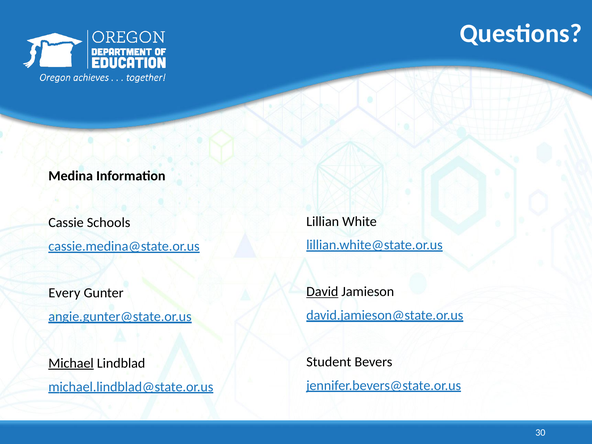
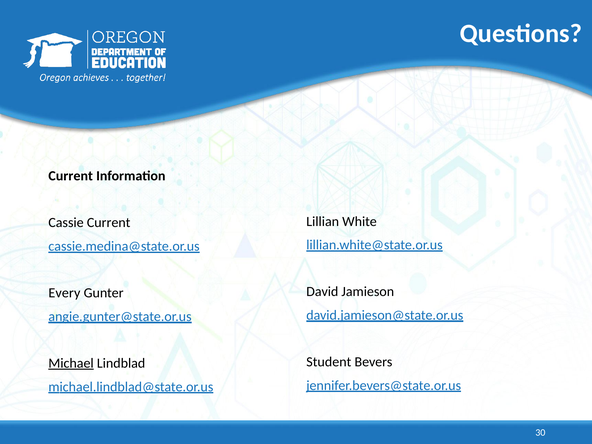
Medina: Medina -> Current (71, 176)
Cassie Schools: Schools -> Current (109, 223)
David underline: present -> none (322, 292)
